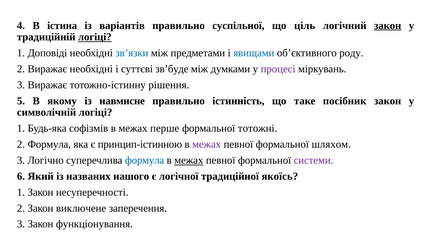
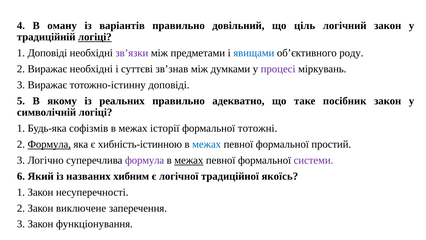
істина: істина -> оману (62, 25)
суспільної: суспільної -> довільний (238, 25)
закон underline: present -> none (388, 25)
зв’язки colour: blue -> purple (132, 53)
зв’буде: зв’буде -> зв’знав (172, 69)
тотожно-істинну рішення: рішення -> доповіді (169, 85)
навмисне: навмисне -> реальних (122, 101)
істинність: істинність -> адекватно (238, 101)
перше: перше -> історії (165, 128)
Формула underline: none -> present (49, 144)
принцип-істинною: принцип-істинною -> хибність-істинною (140, 144)
межах colour: purple -> blue (207, 144)
шляхом: шляхом -> простий (331, 144)
формула colour: blue -> purple (145, 160)
нашого: нашого -> хибним (131, 176)
